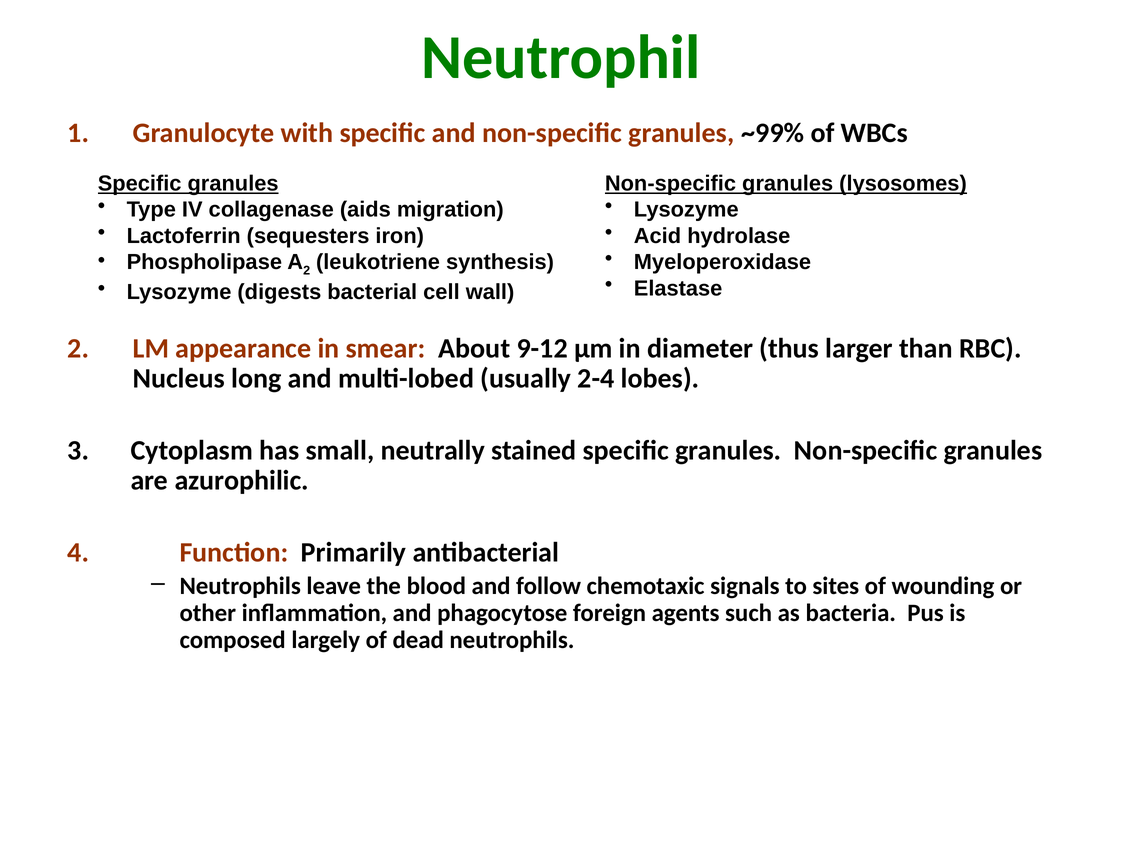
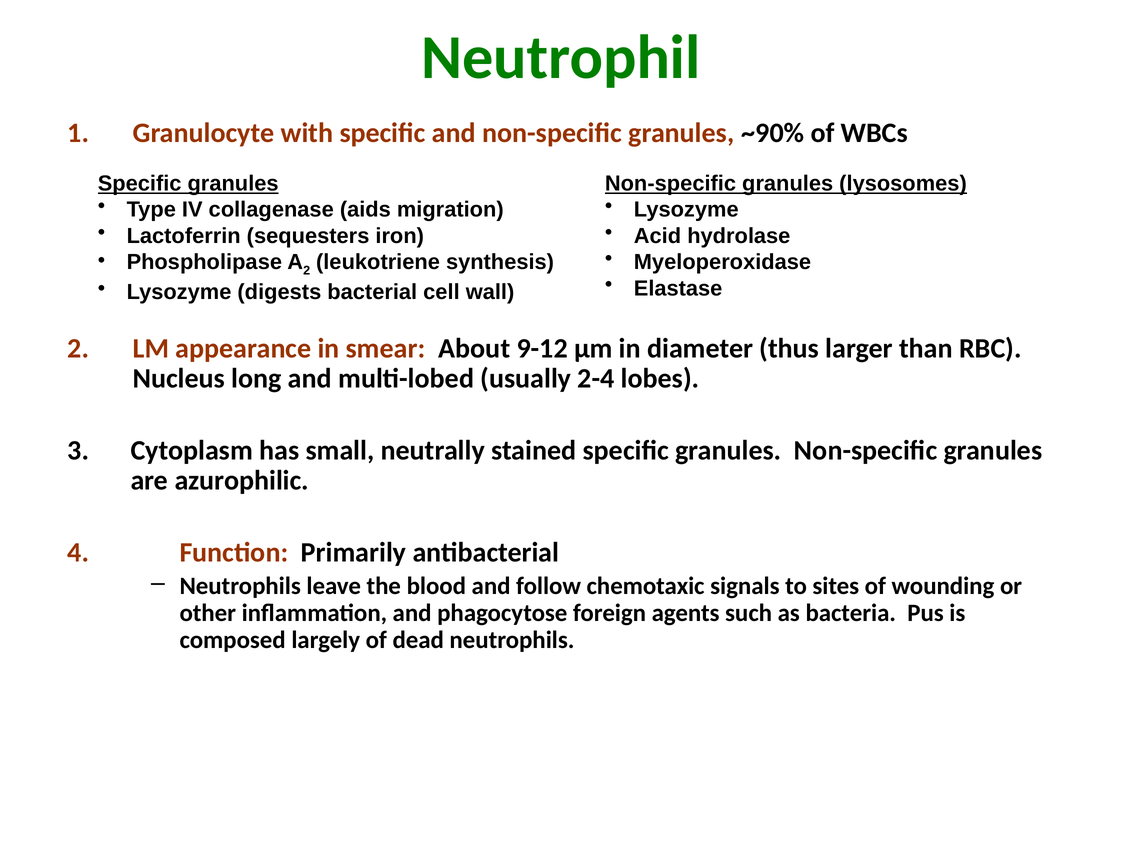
~99%: ~99% -> ~90% (773, 133)
